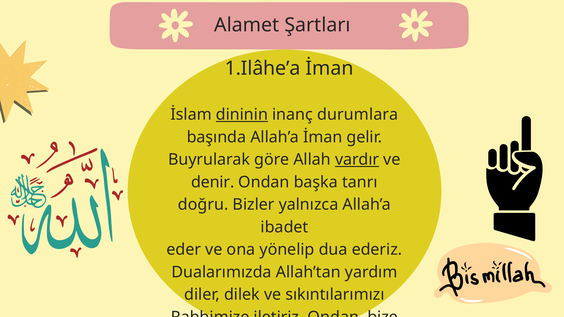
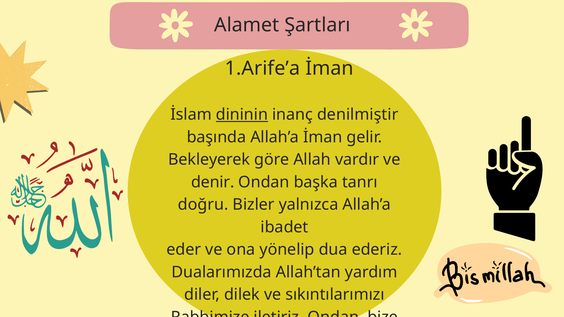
1.Ilâhe’a: 1.Ilâhe’a -> 1.Arife’a (262, 69)
durumlara: durumlara -> denilmiştir (358, 115)
Buyrularak: Buyrularak -> Bekleyerek (209, 160)
vardır underline: present -> none (357, 160)
